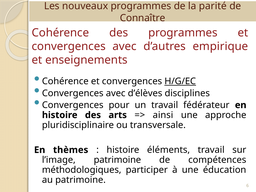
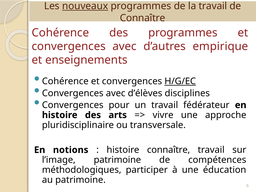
nouveaux underline: none -> present (85, 6)
la parité: parité -> travail (213, 6)
ainsi: ainsi -> vivre (163, 115)
thèmes: thèmes -> notions (71, 150)
histoire éléments: éléments -> connaître (169, 150)
